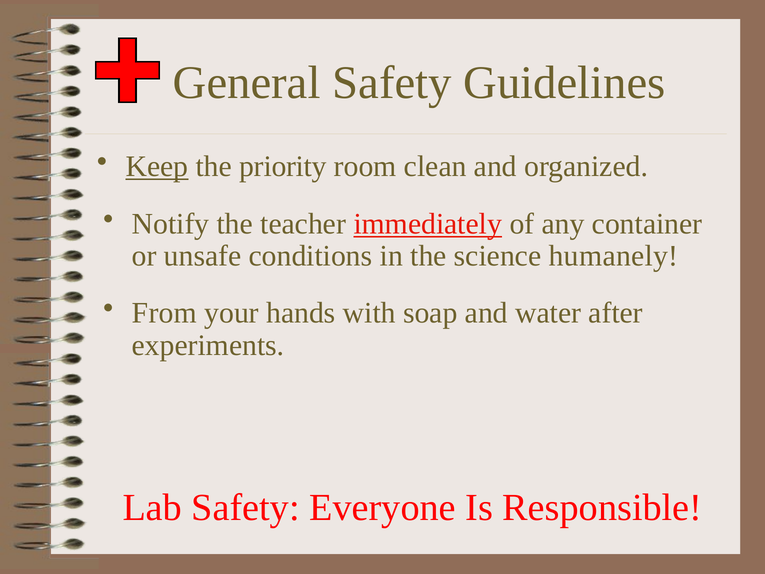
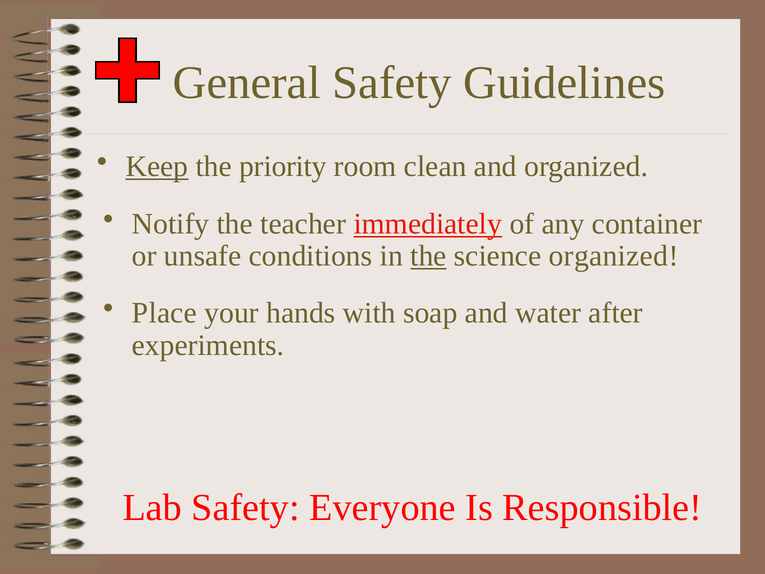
the underline: none -> present (428, 256)
science humanely: humanely -> organized (614, 256)
From: From -> Place (164, 313)
